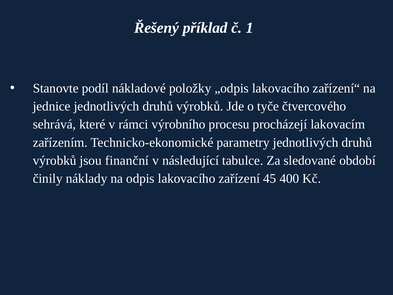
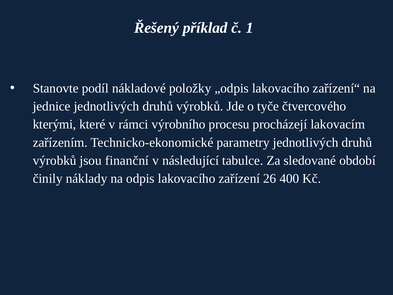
sehrává: sehrává -> kterými (54, 124)
45: 45 -> 26 (270, 178)
